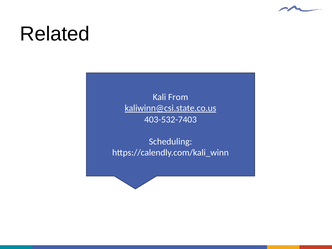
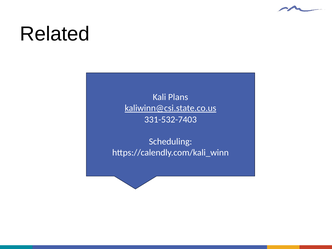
From: From -> Plans (178, 97)
403-532-7403: 403-532-7403 -> 331-532-7403 (171, 119)
